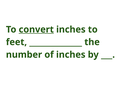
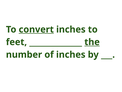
the underline: none -> present (92, 42)
